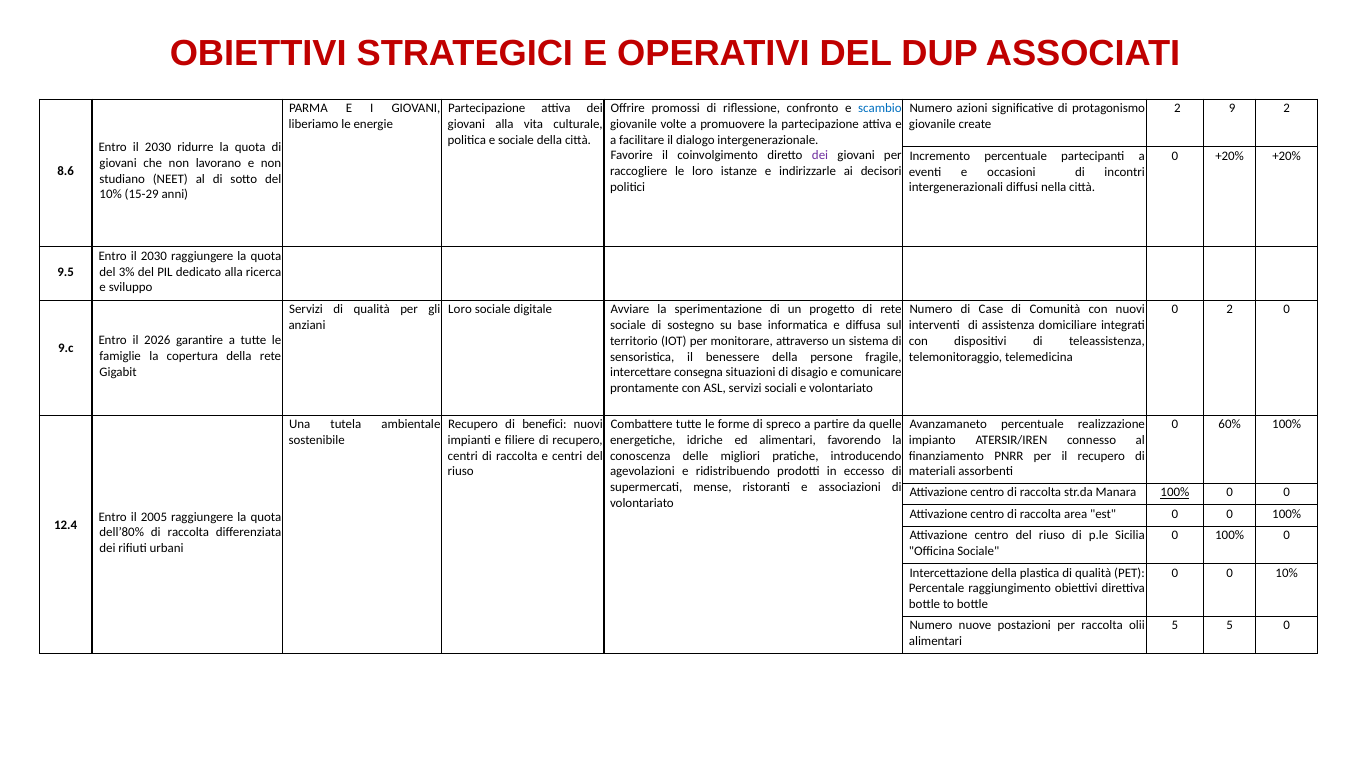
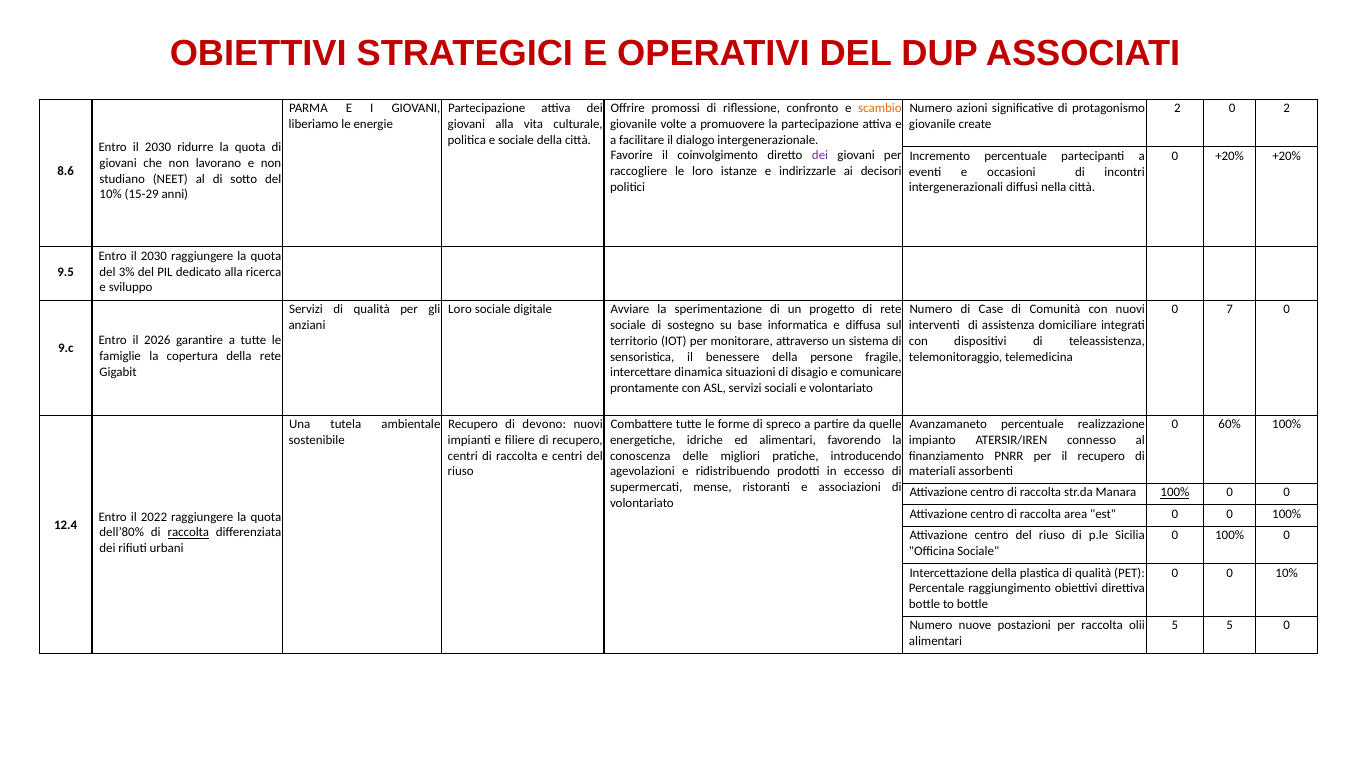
scambio colour: blue -> orange (880, 108)
2 9: 9 -> 0 (1232, 108)
0 2: 2 -> 7 (1230, 310)
consegna: consegna -> dinamica (698, 373)
benefici: benefici -> devono (544, 425)
2005: 2005 -> 2022 (154, 517)
raccolta underline: none -> present (188, 533)
